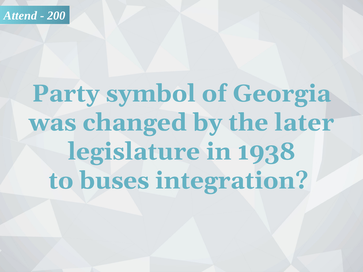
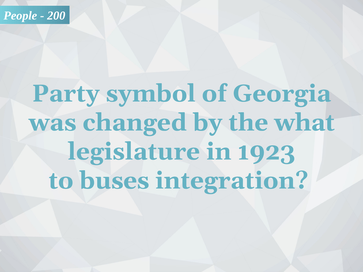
Attend: Attend -> People (20, 16)
later: later -> what (304, 123)
1938: 1938 -> 1923 (266, 152)
